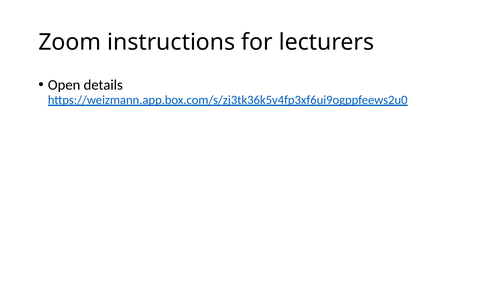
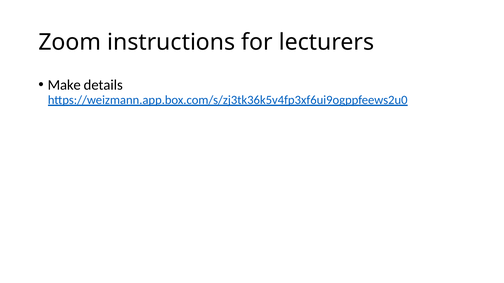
Open: Open -> Make (64, 85)
